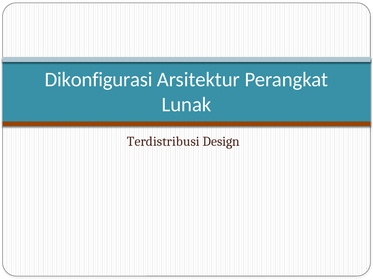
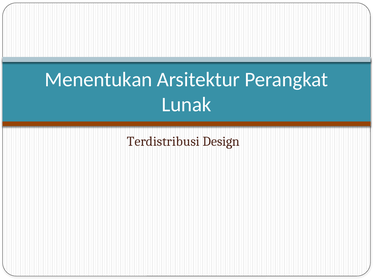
Dikonfigurasi: Dikonfigurasi -> Menentukan (98, 79)
